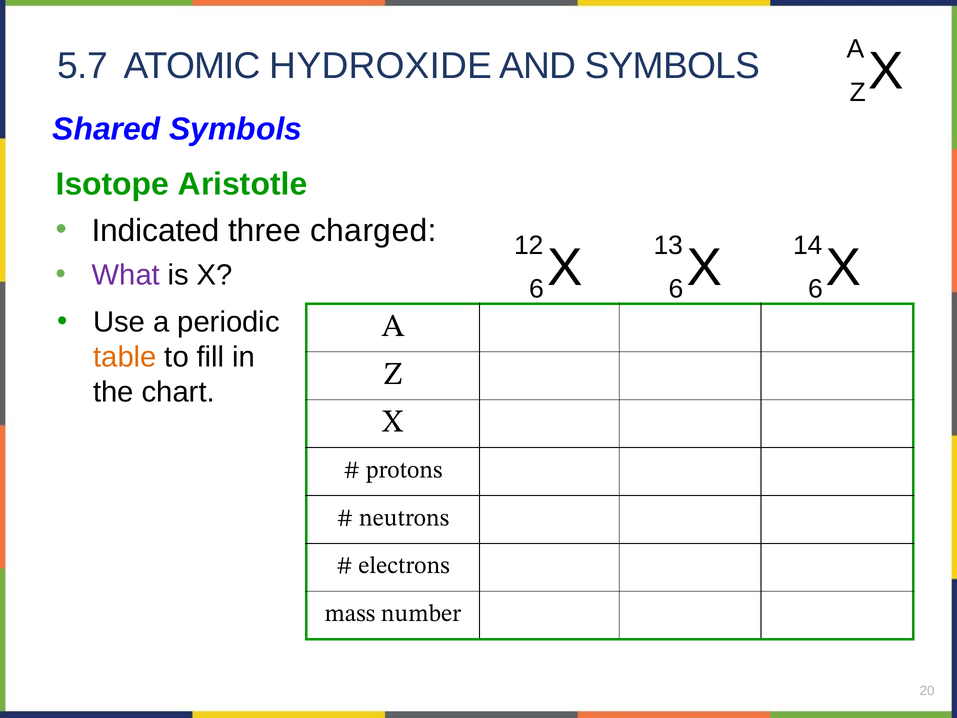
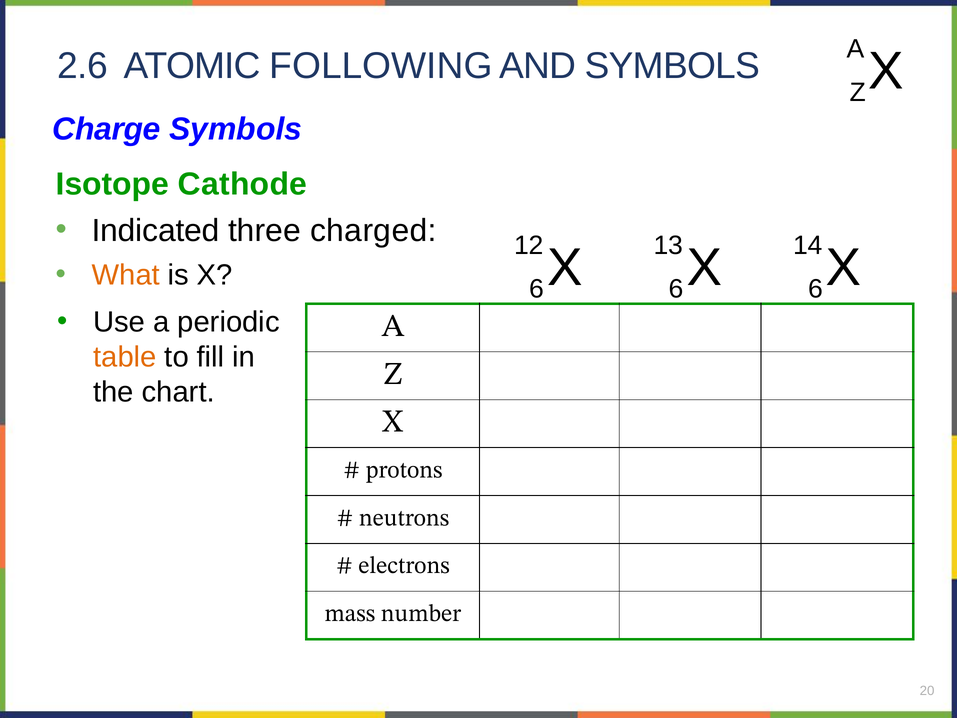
5.7: 5.7 -> 2.6 (83, 66)
HYDROXIDE: HYDROXIDE -> FOLLOWING (381, 66)
Shared: Shared -> Charge (106, 129)
Aristotle: Aristotle -> Cathode (242, 184)
What colour: purple -> orange (126, 275)
